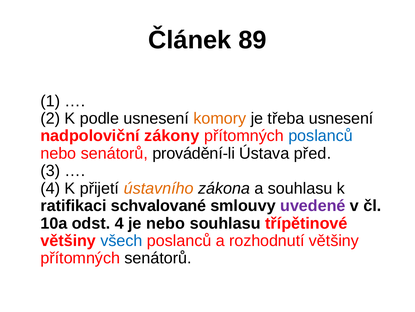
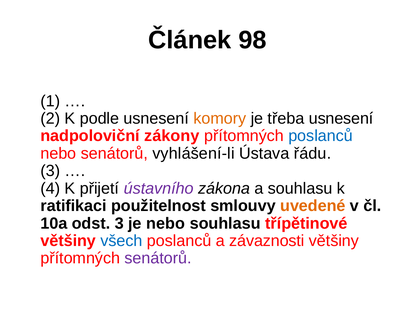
89: 89 -> 98 (252, 40)
provádění-li: provádění-li -> vyhlášení-li (194, 153)
před: před -> řádu (313, 153)
ústavního colour: orange -> purple (159, 188)
schvalované: schvalované -> použitelnost (159, 205)
uvedené colour: purple -> orange (313, 205)
odst 4: 4 -> 3 (119, 223)
rozhodnutí: rozhodnutí -> závaznosti (267, 240)
senátorů colour: black -> purple (158, 258)
